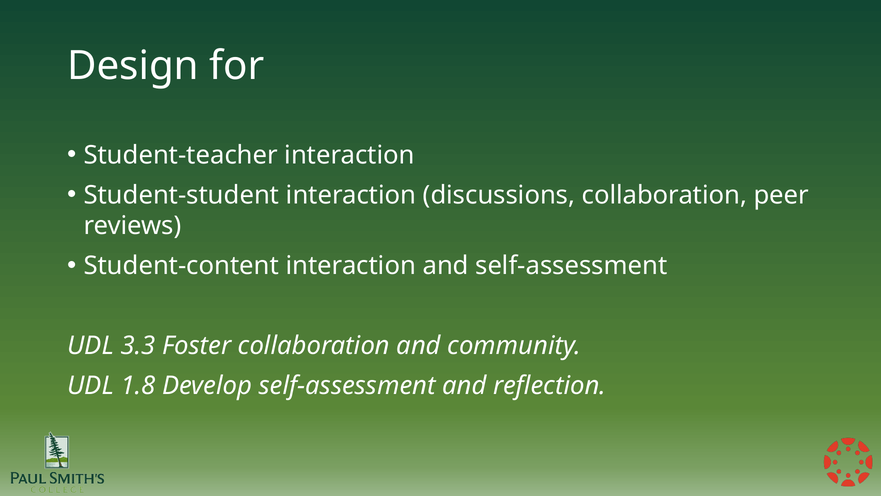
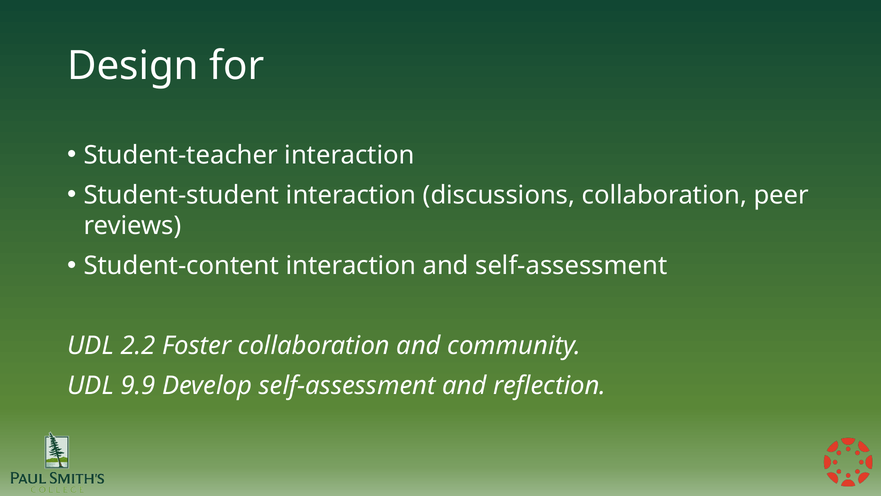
3.3: 3.3 -> 2.2 (138, 346)
1.8: 1.8 -> 9.9 (138, 386)
